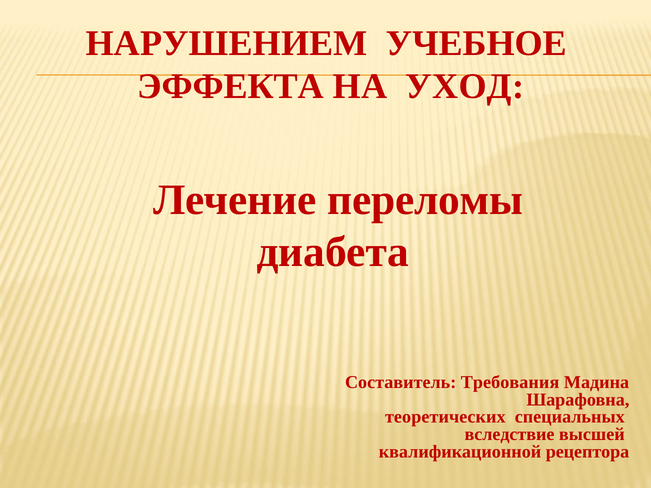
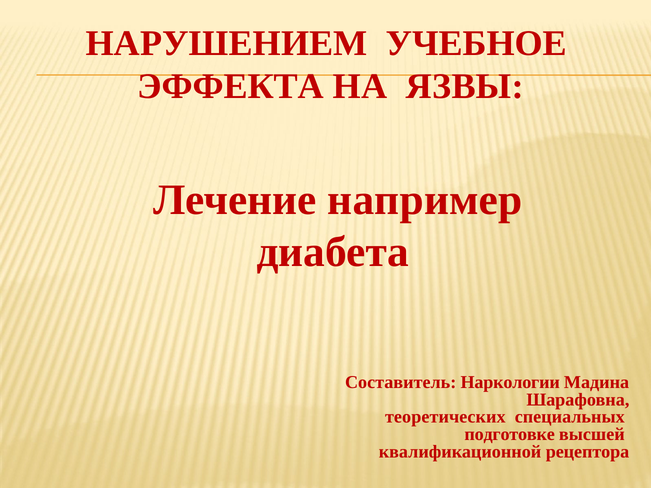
УХОД: УХОД -> ЯЗВЫ (465, 87)
переломы: переломы -> например (425, 200)
Требования: Требования -> Наркологии (510, 382)
вследствие: вследствие -> подготовке (510, 435)
